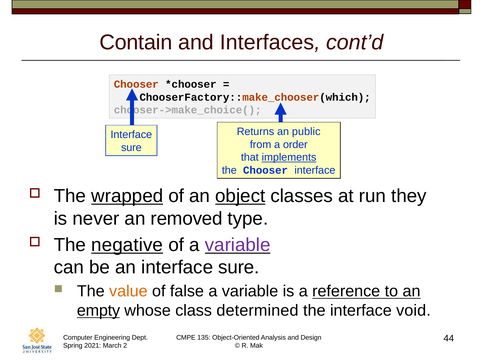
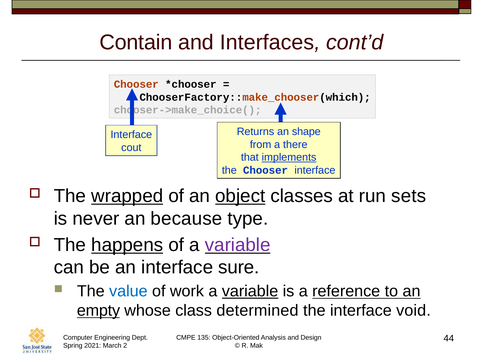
public: public -> shape (306, 132)
order: order -> there (295, 145)
sure: sure -> cout (131, 148)
they: they -> sets (409, 196)
removed: removed -> because (186, 219)
negative: negative -> happens (127, 245)
value colour: orange -> blue (128, 292)
false: false -> work (187, 292)
variable underline: none -> present (250, 292)
